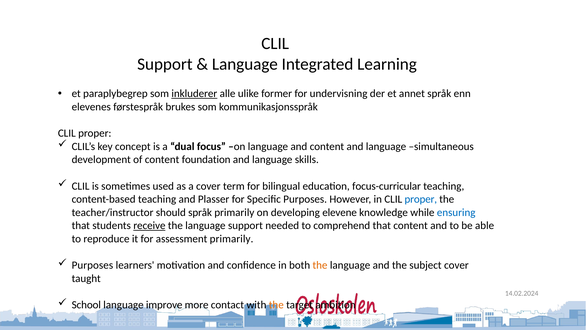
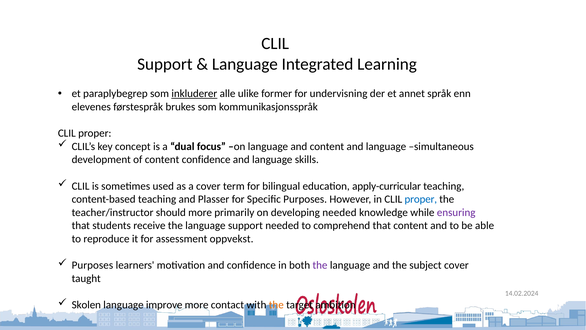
content foundation: foundation -> confidence (206, 159)
focus-curricular: focus-curricular -> apply-curricular (387, 186)
should språk: språk -> more (200, 212)
developing elevene: elevene -> needed (339, 212)
ensuring colour: blue -> purple (456, 212)
receive underline: present -> none (149, 225)
assessment primarily: primarily -> oppvekst (232, 239)
the colour: orange -> purple (320, 265)
School: School -> Skolen (86, 305)
